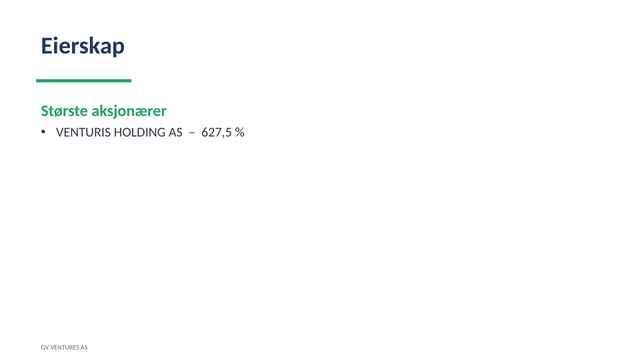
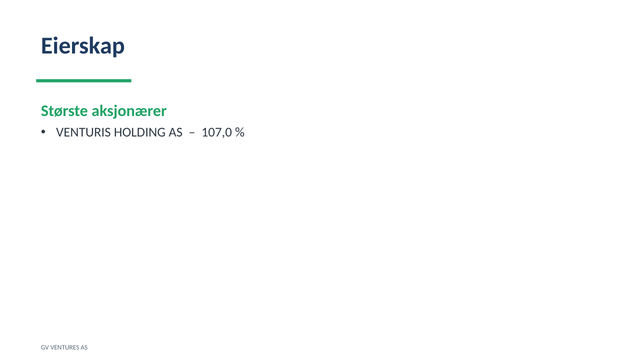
627,5: 627,5 -> 107,0 (217, 132)
